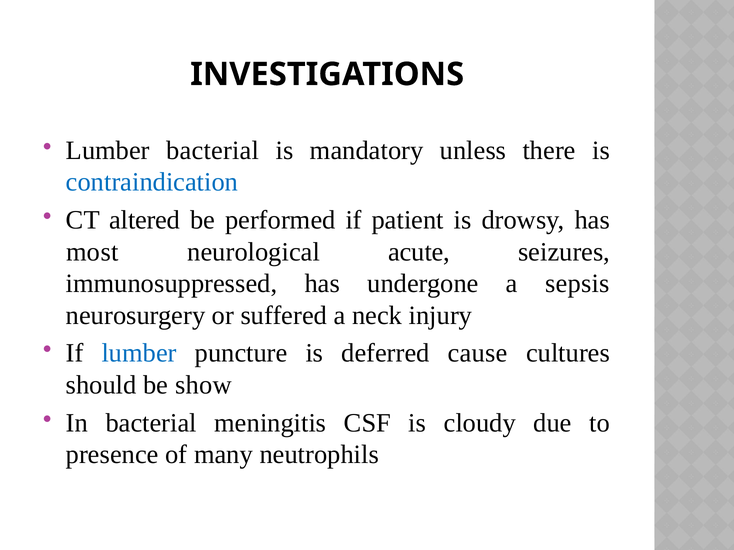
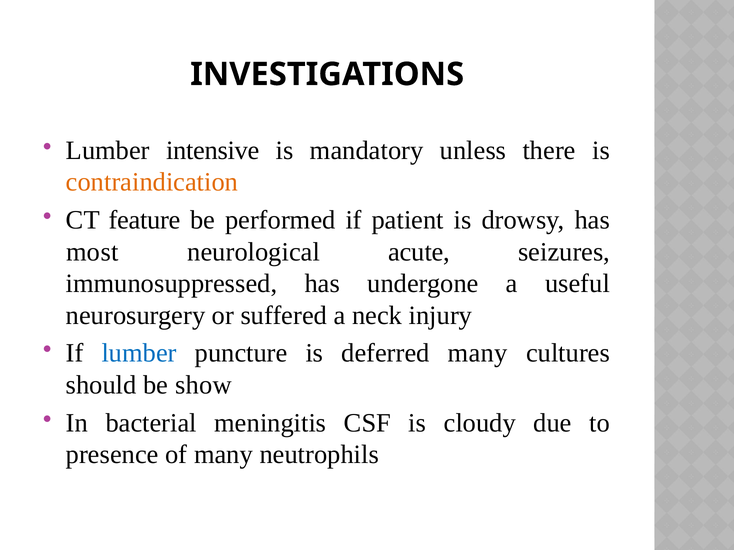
Lumber bacterial: bacterial -> intensive (213, 151)
contraindication colour: blue -> orange (152, 182)
altered: altered -> feature (145, 220)
sepsis: sepsis -> useful (578, 284)
deferred cause: cause -> many (478, 354)
